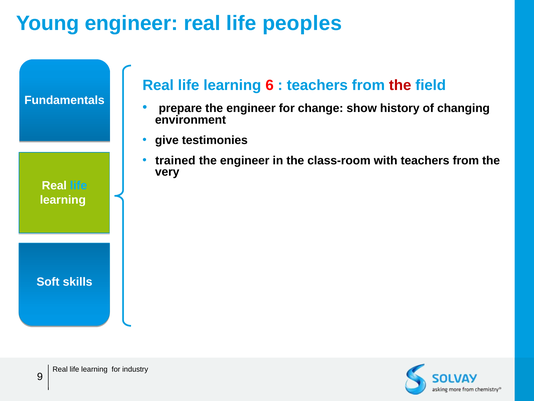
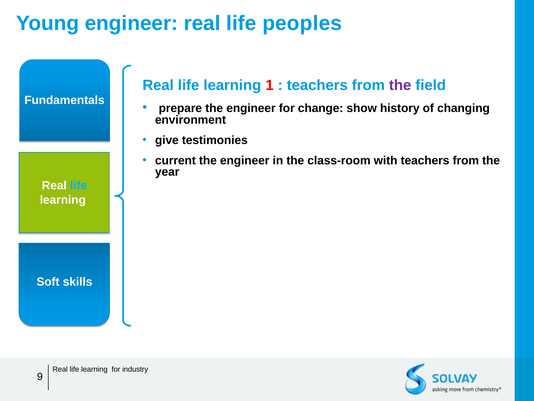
6: 6 -> 1 (270, 85)
the colour: red -> purple (400, 85)
trained: trained -> current (175, 160)
very: very -> year (167, 172)
